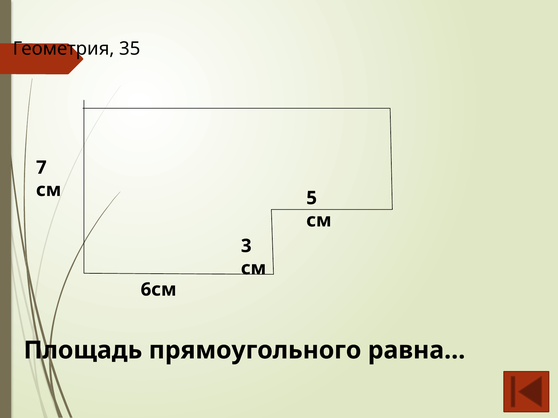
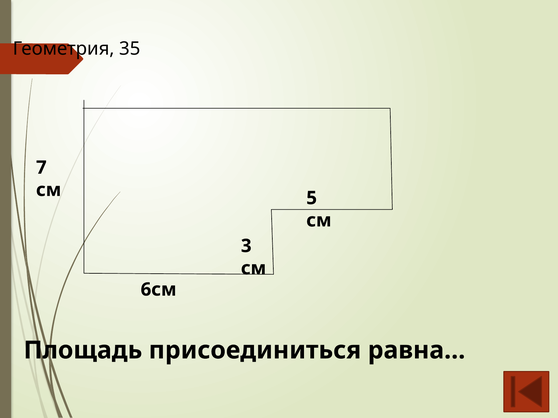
прямоугольного: прямоугольного -> присоединиться (255, 351)
